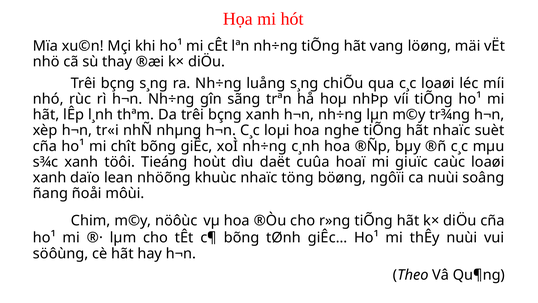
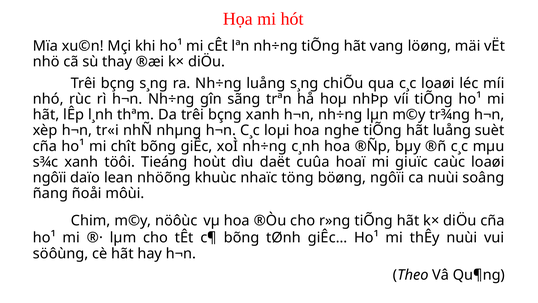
hãt nhaïc: nhaïc -> luång (452, 130)
xanh: xanh -> ngôïi (50, 177)
